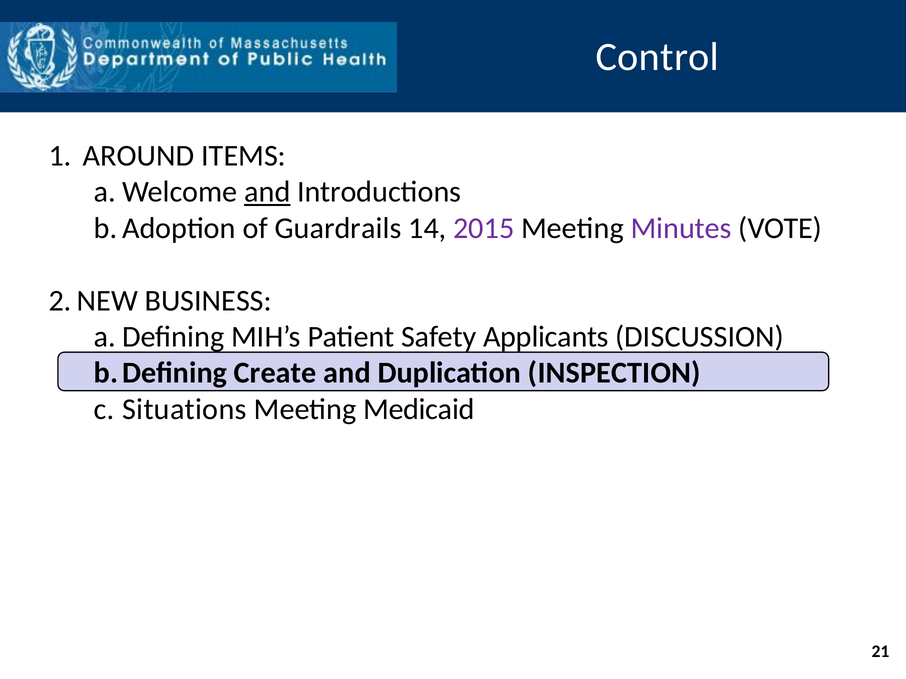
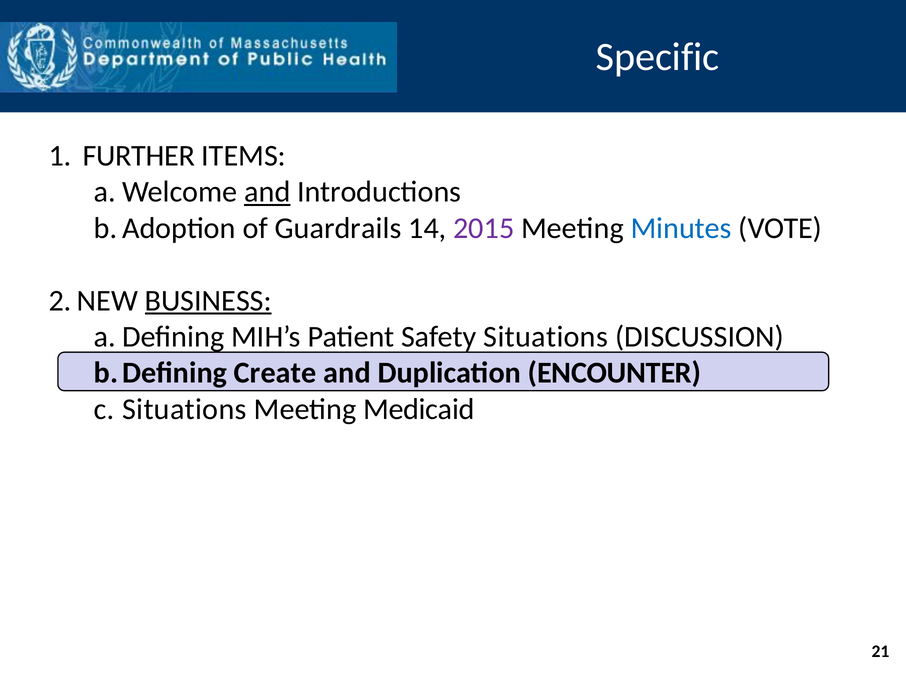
Control: Control -> Specific (658, 57)
AROUND: AROUND -> FURTHER (139, 156)
Minutes colour: purple -> blue (681, 228)
BUSINESS underline: none -> present (208, 301)
Safety Applicants: Applicants -> Situations (546, 337)
INSPECTION: INSPECTION -> ENCOUNTER (615, 373)
